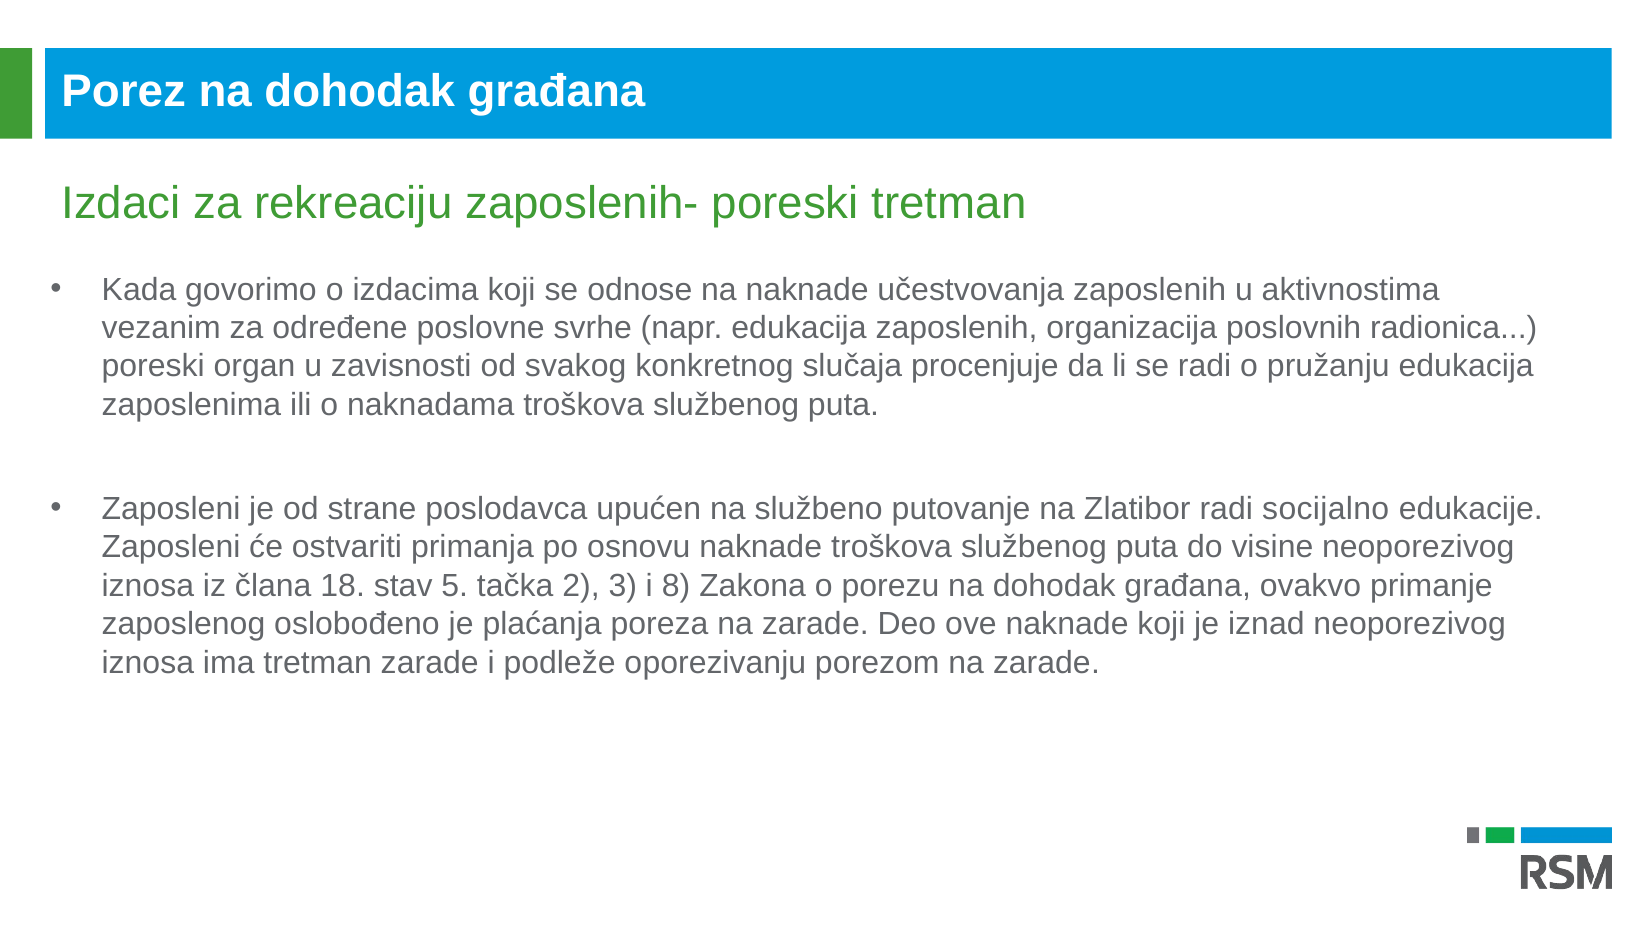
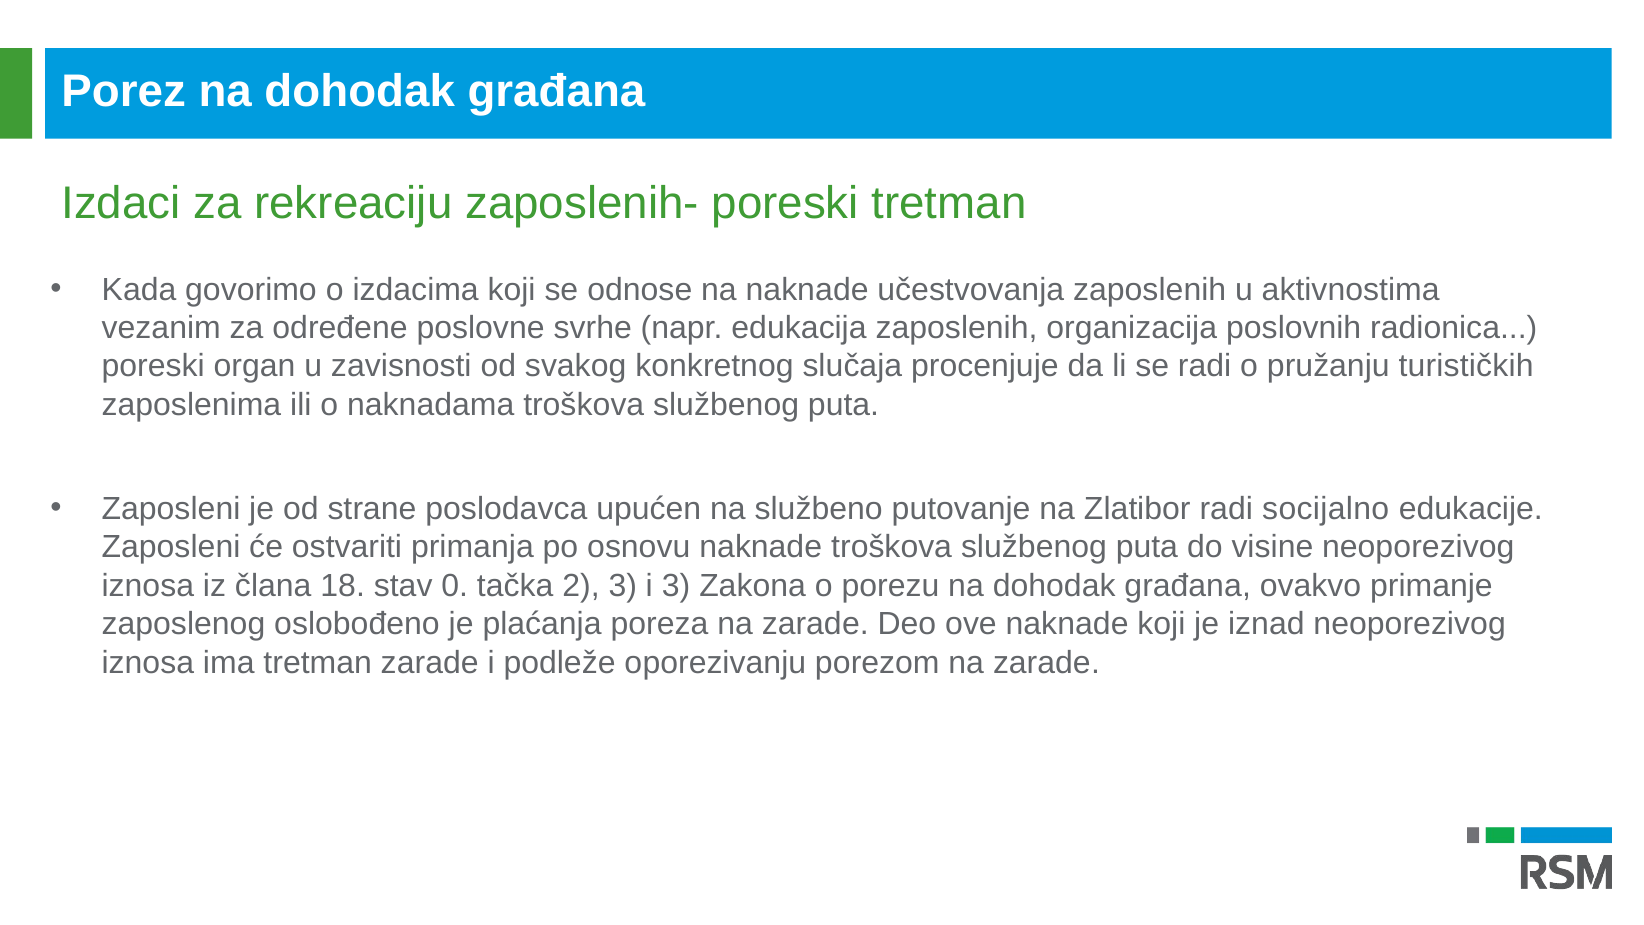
pružanju edukacija: edukacija -> turističkih (1466, 366)
5: 5 -> 0 (455, 586)
i 8: 8 -> 3 (676, 586)
